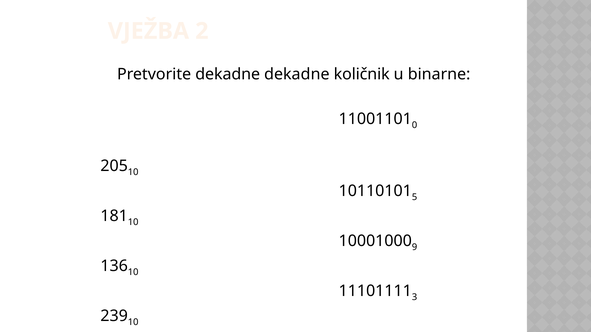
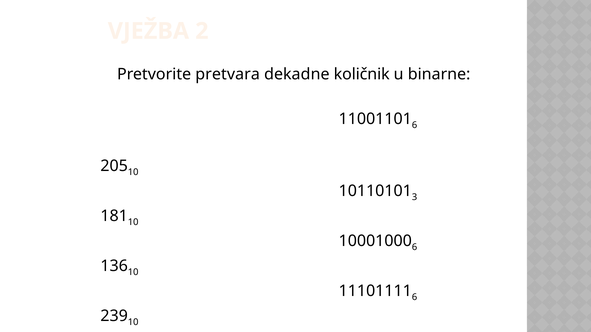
Pretvorite dekadne: dekadne -> pretvara (228, 74)
0: 0 -> 6 (415, 125)
5: 5 -> 3 (415, 197)
9: 9 -> 6 (415, 247)
3: 3 -> 6 (415, 297)
